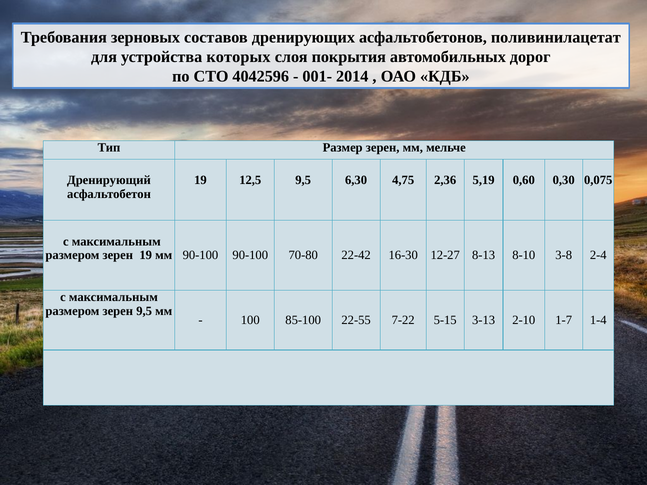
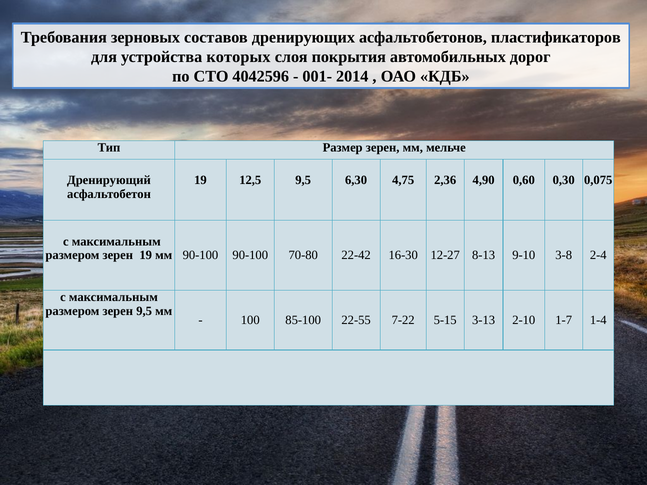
поливинилацетат: поливинилацетат -> пластификаторов (556, 38)
5,19: 5,19 -> 4,90 (484, 180)
8-10: 8-10 -> 9-10 (524, 255)
